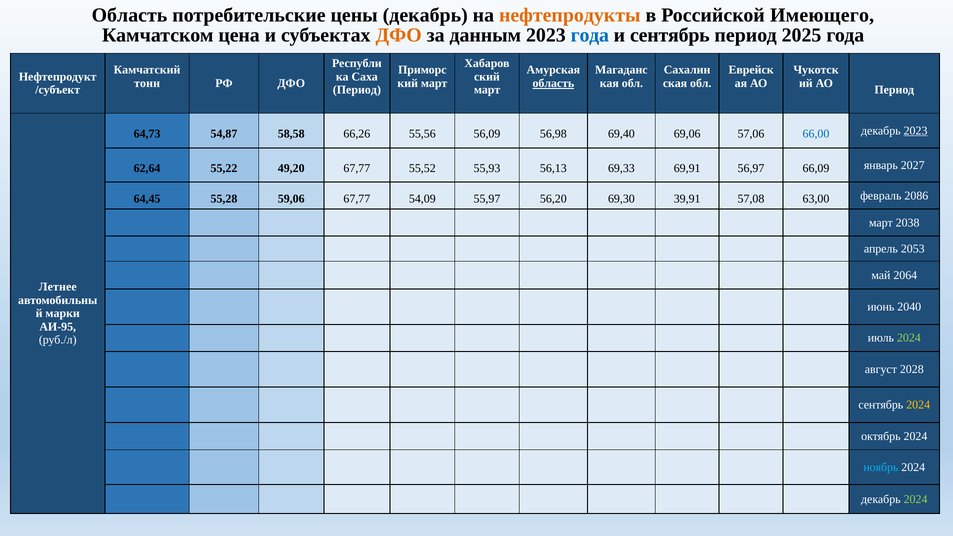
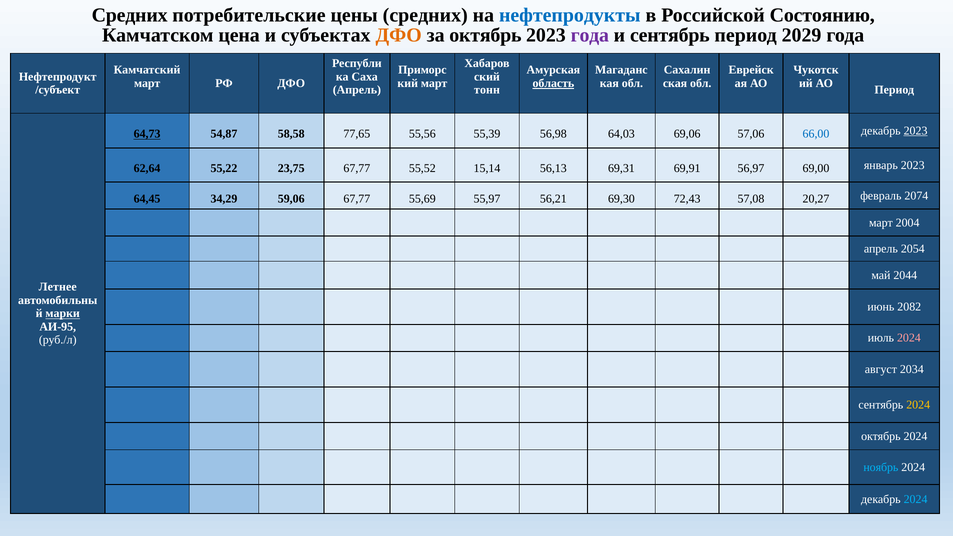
Область: Область -> Средних (130, 15)
цены декабрь: декабрь -> средних (425, 15)
нефтепродукты colour: orange -> blue (570, 15)
Имеющего: Имеющего -> Состоянию (822, 15)
за данным: данным -> октябрь (485, 35)
года colour: blue -> purple (590, 35)
2025: 2025 -> 2029 (802, 35)
тонн: тонн -> март (147, 83)
Период: Период -> Апрель (357, 90)
март: март -> тонн (487, 90)
64,73 underline: none -> present (147, 134)
66,26: 66,26 -> 77,65 (357, 134)
56,09: 56,09 -> 55,39 (487, 134)
69,40: 69,40 -> 64,03 (621, 134)
49,20: 49,20 -> 23,75 (291, 169)
55,93: 55,93 -> 15,14 (487, 169)
69,33: 69,33 -> 69,31 (621, 169)
66,09: 66,09 -> 69,00 (816, 169)
январь 2027: 2027 -> 2023 (913, 165)
55,28: 55,28 -> 34,29 (224, 199)
54,09: 54,09 -> 55,69 (422, 199)
56,20: 56,20 -> 56,21 (553, 199)
39,91: 39,91 -> 72,43 (687, 199)
63,00: 63,00 -> 20,27 (816, 199)
2086: 2086 -> 2074 (916, 196)
2038: 2038 -> 2004 (908, 223)
2053: 2053 -> 2054 (913, 249)
2064: 2064 -> 2044 (905, 275)
2040: 2040 -> 2082 (909, 307)
марки underline: none -> present (63, 314)
2024 colour: light green -> pink (909, 338)
2028: 2028 -> 2034 (912, 369)
2024 colour: light green -> light blue (916, 499)
